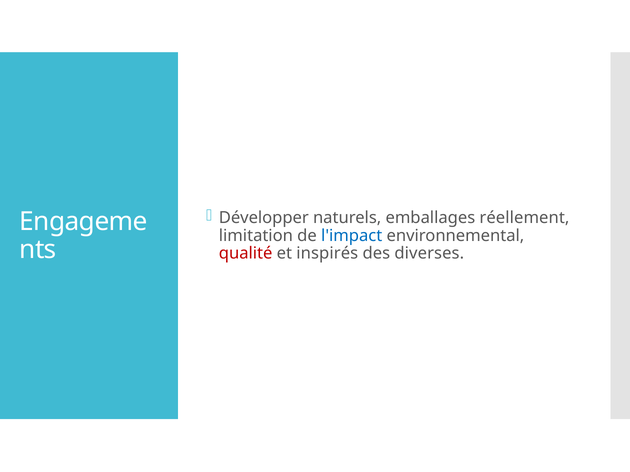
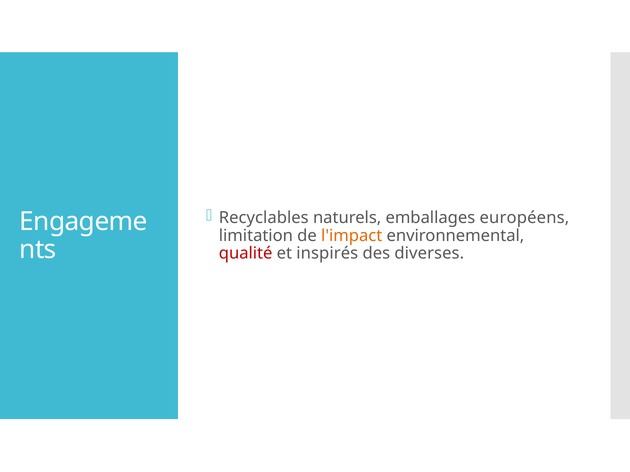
Développer: Développer -> Recyclables (264, 218)
réellement: réellement -> européens (524, 218)
l'impact colour: blue -> orange (352, 236)
